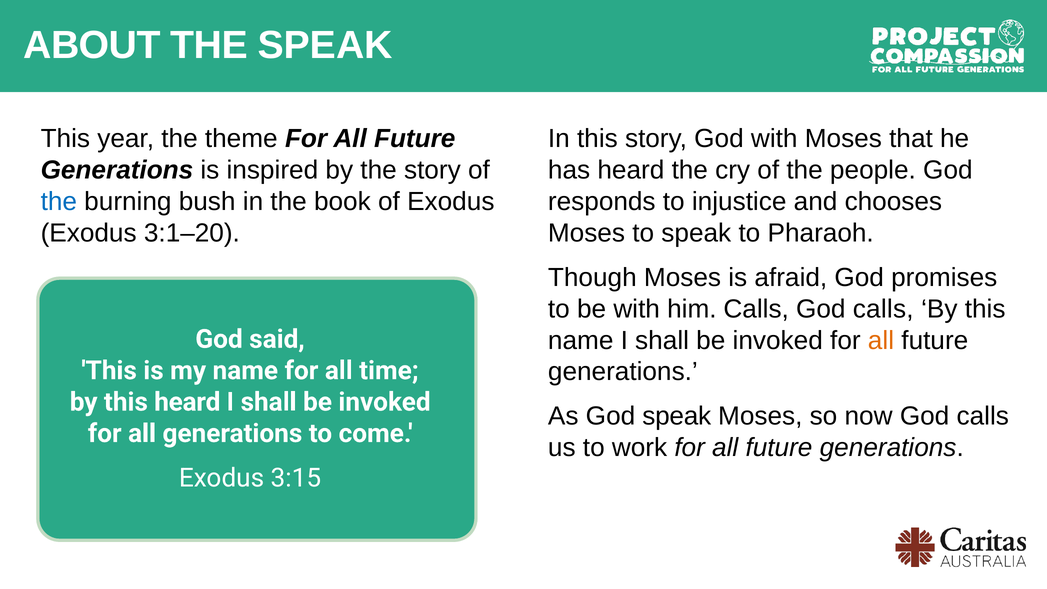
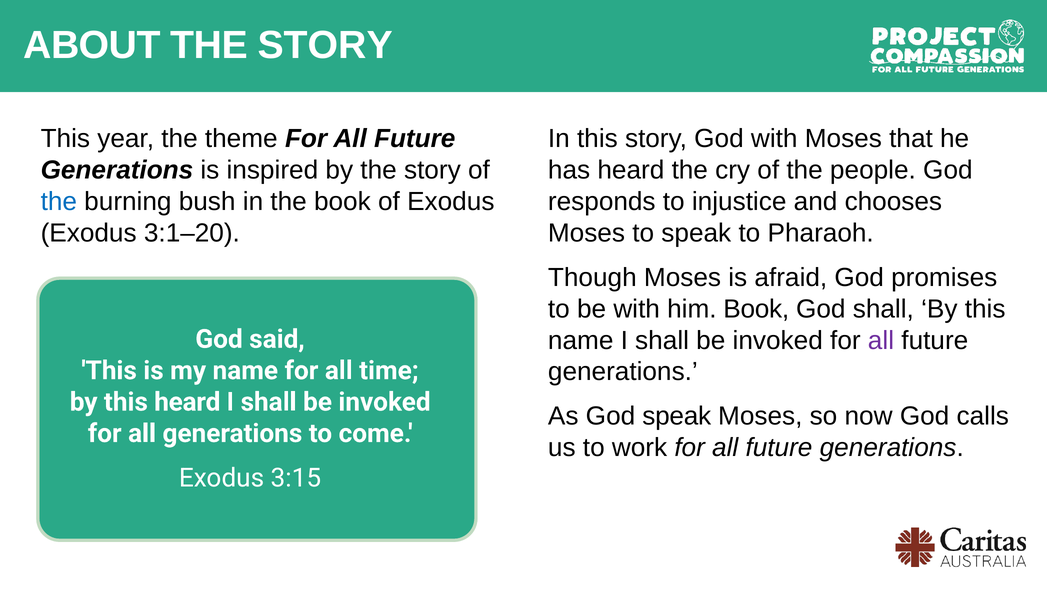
ABOUT THE SPEAK: SPEAK -> STORY (325, 45)
him Calls: Calls -> Book (756, 309)
calls: calls -> shall (883, 309)
all colour: orange -> purple (881, 340)
